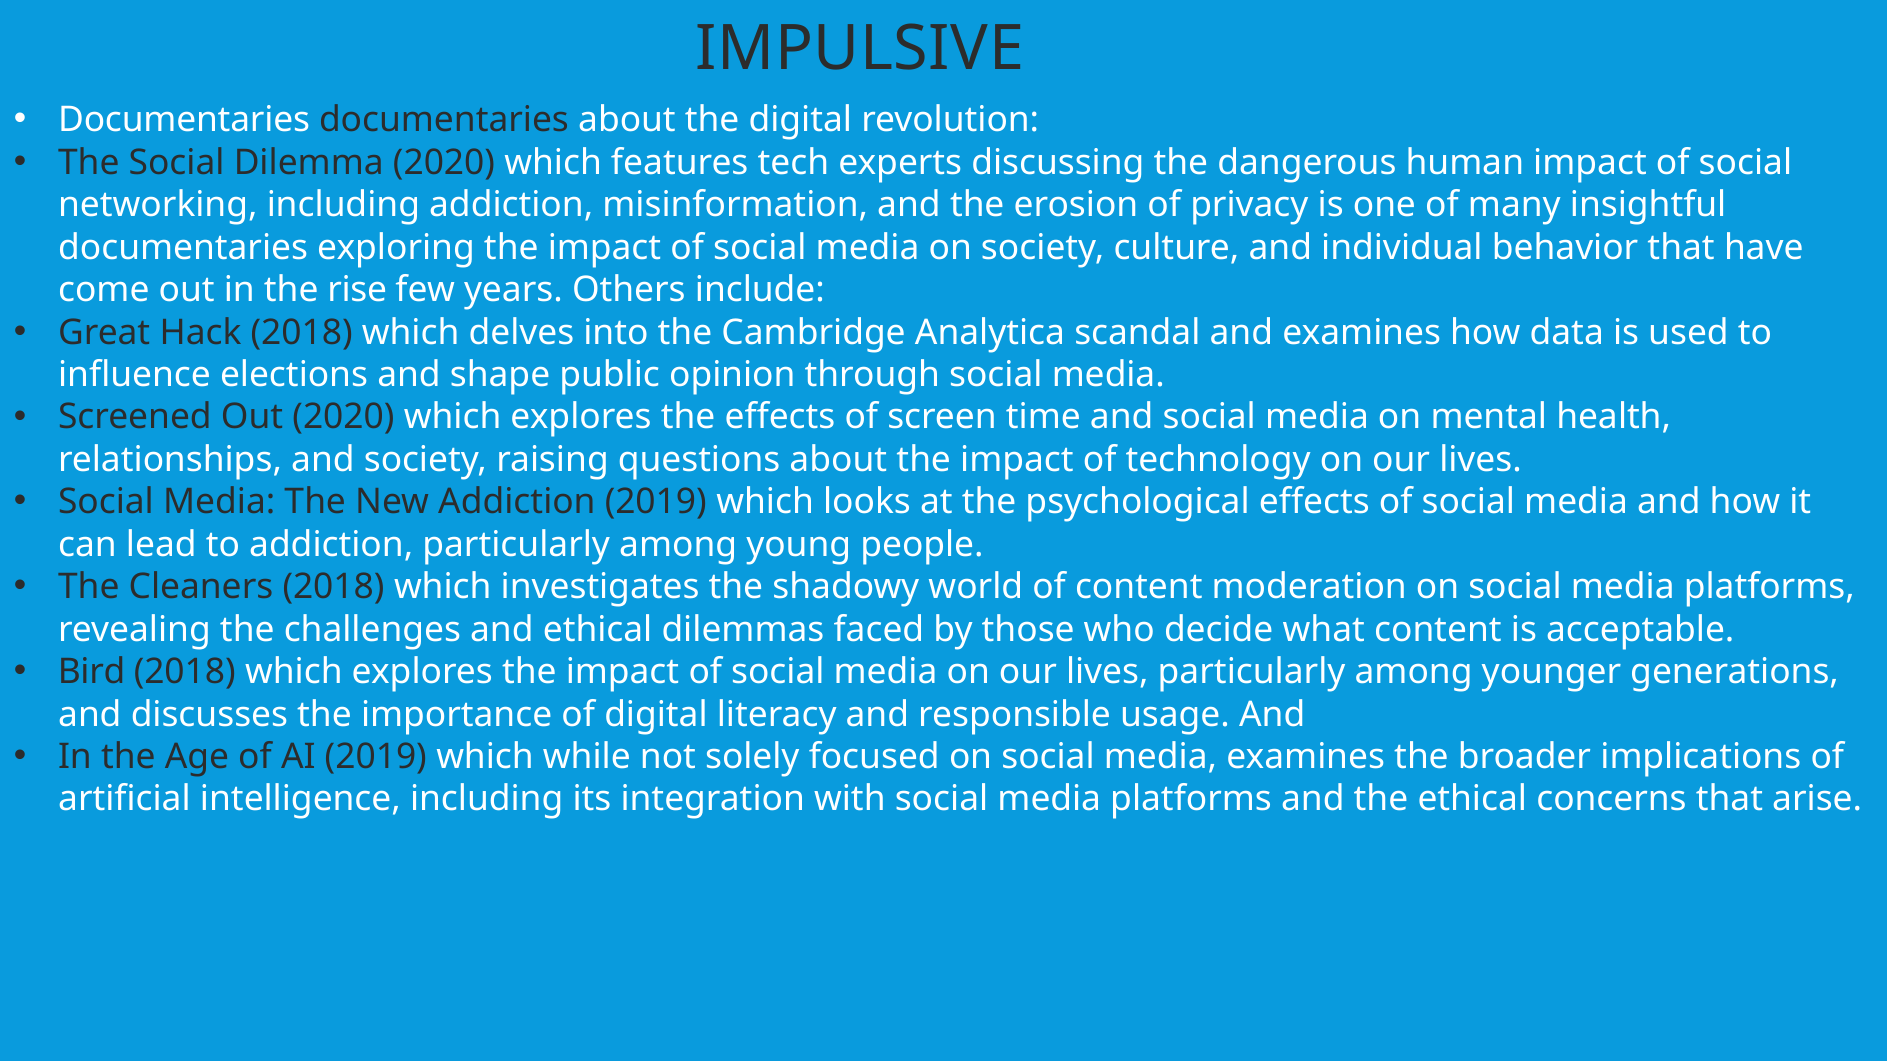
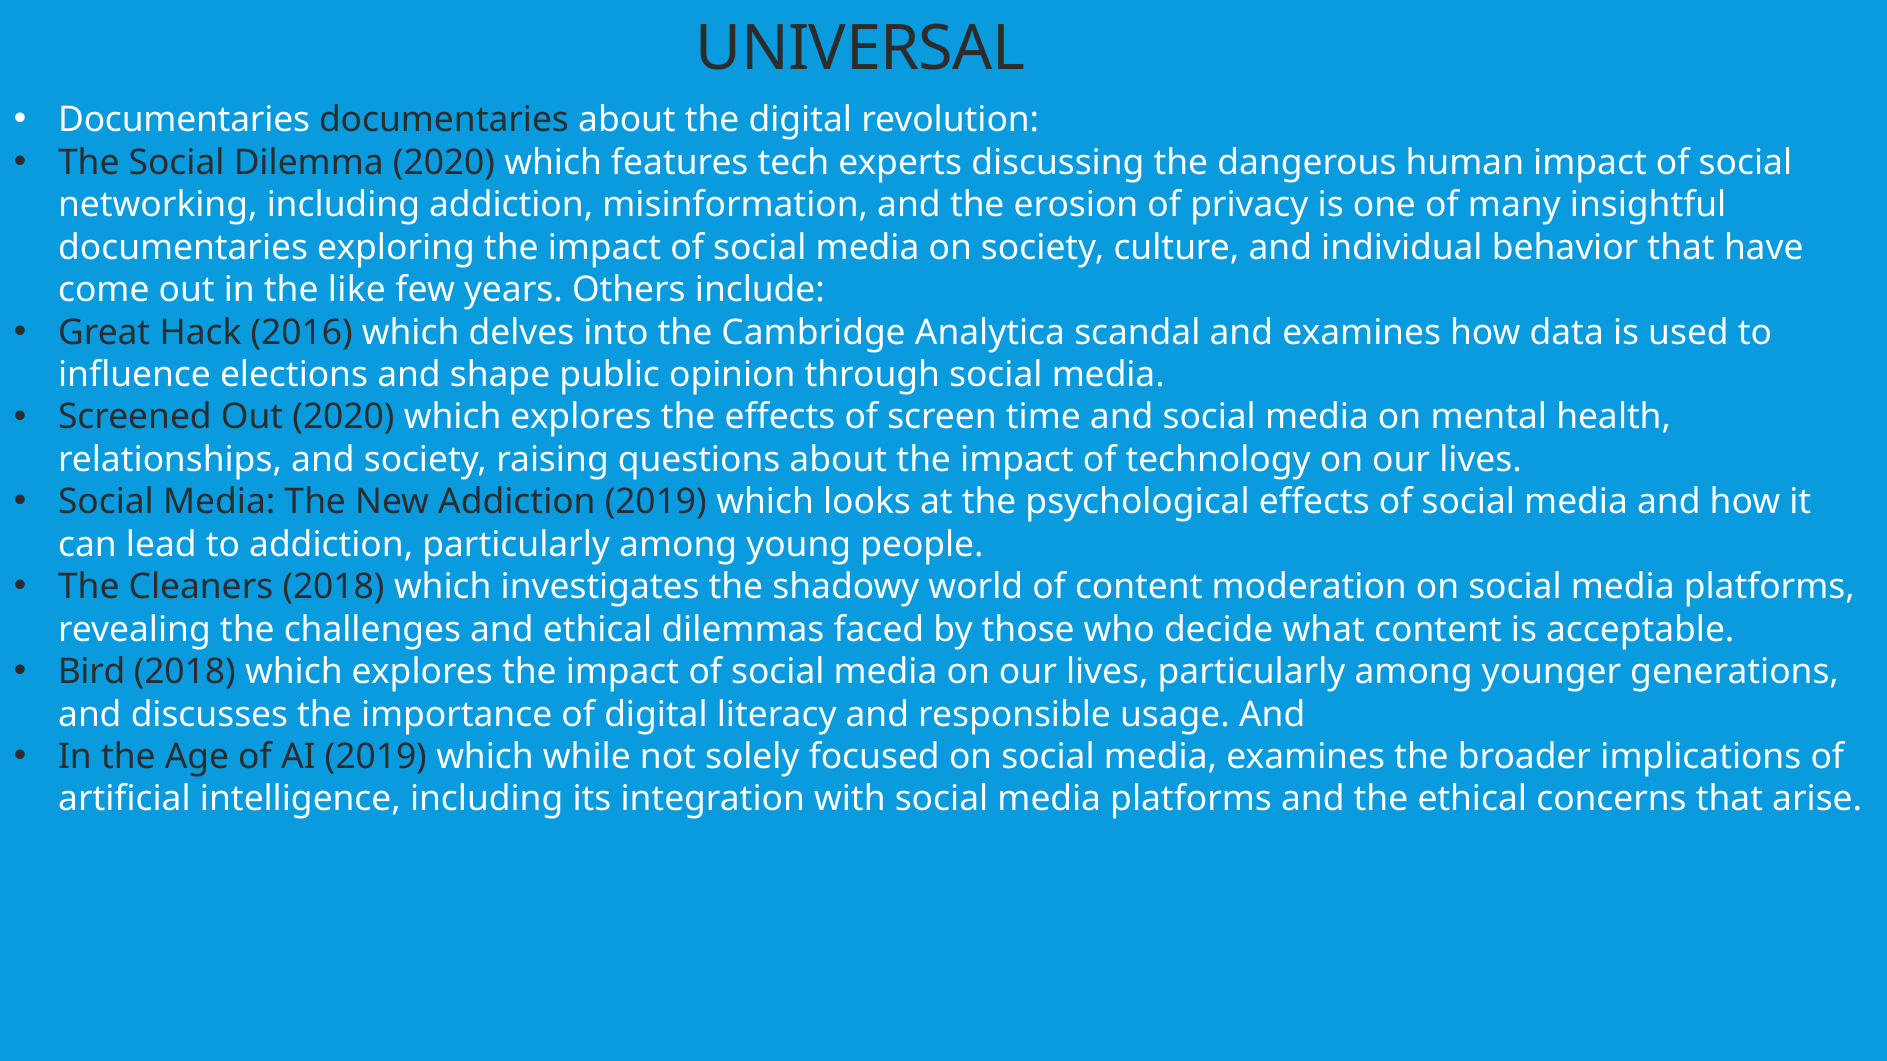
IMPULSIVE: IMPULSIVE -> UNIVERSAL (860, 48)
rise: rise -> like (357, 290)
Hack 2018: 2018 -> 2016 (302, 333)
